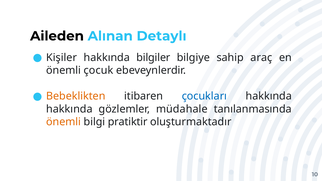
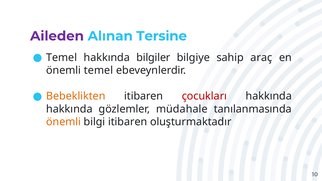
Aileden colour: black -> purple (57, 36)
Detaylı: Detaylı -> Tersine (162, 36)
Kişiler: Kişiler -> Temel (62, 58)
önemli çocuk: çocuk -> temel (98, 70)
çocukları colour: blue -> red (204, 96)
bilgi pratiktir: pratiktir -> itibaren (128, 122)
